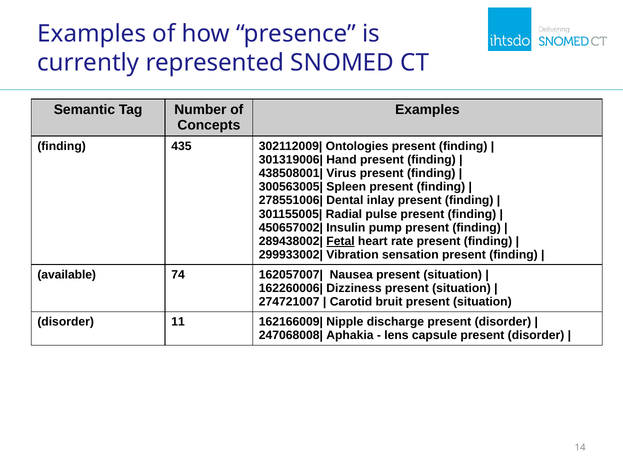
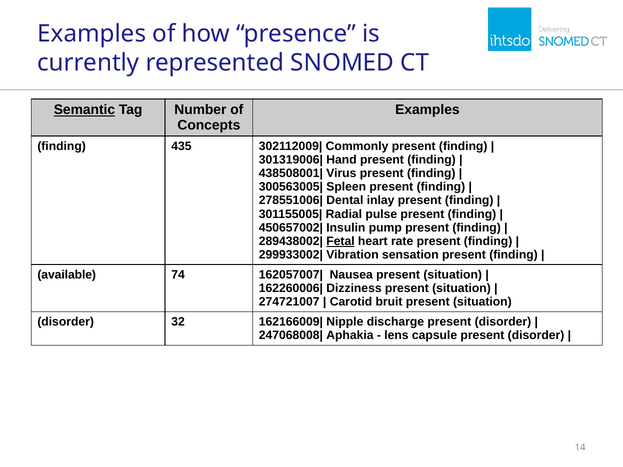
Semantic underline: none -> present (84, 110)
Ontologies: Ontologies -> Commonly (357, 146)
11: 11 -> 32 (178, 322)
